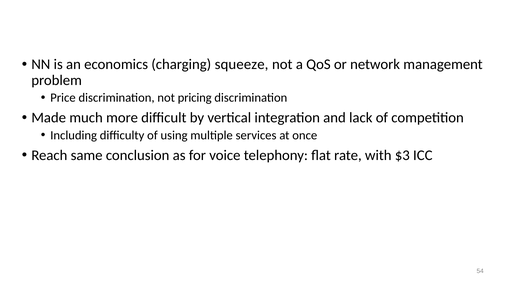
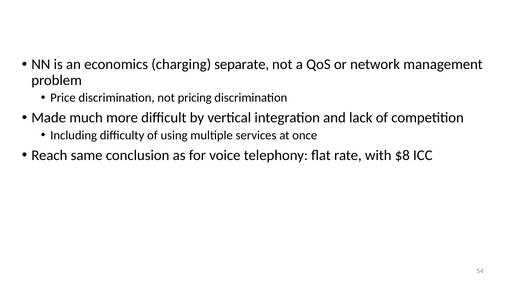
squeeze: squeeze -> separate (242, 64)
$3: $3 -> $8 (402, 155)
